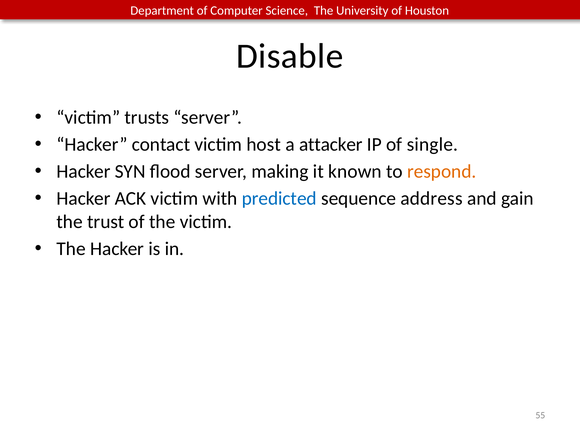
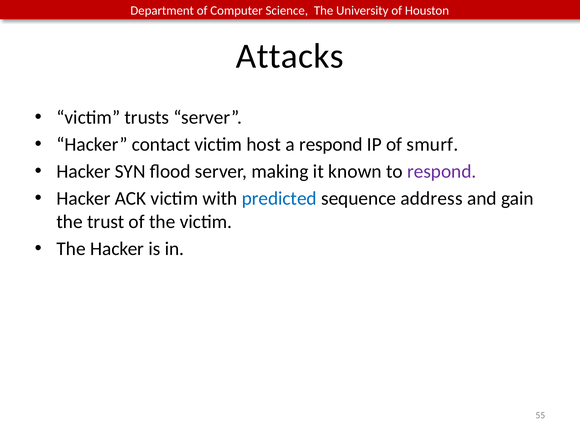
Disable: Disable -> Attacks (290, 56)
a attacker: attacker -> respond (331, 144)
single: single -> smurf (432, 144)
respond colour: orange -> purple (442, 171)
